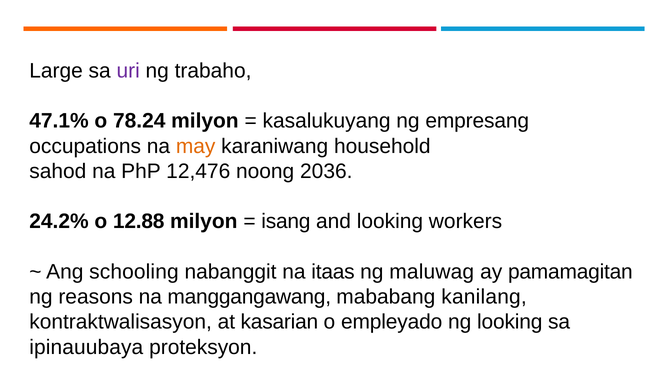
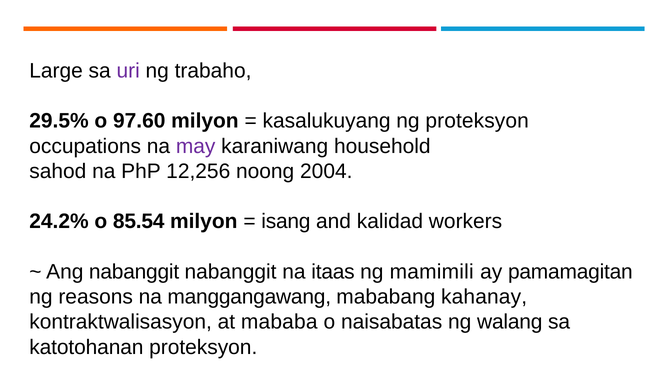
47.1%: 47.1% -> 29.5% (59, 121)
78.24: 78.24 -> 97.60 (139, 121)
ng empresang: empresang -> proteksyon (477, 121)
may colour: orange -> purple (196, 146)
12,476: 12,476 -> 12,256 (198, 171)
2036: 2036 -> 2004 (326, 171)
12.88: 12.88 -> 85.54 (139, 221)
and looking: looking -> kalidad (390, 221)
Ang schooling: schooling -> nabanggit (134, 272)
maluwag: maluwag -> mamimili (432, 272)
kanilang: kanilang -> kahanay (484, 297)
kasarian: kasarian -> mababa (279, 322)
empleyado: empleyado -> naisabatas (392, 322)
ng looking: looking -> walang (510, 322)
ipinauubaya: ipinauubaya -> katotohanan (86, 347)
